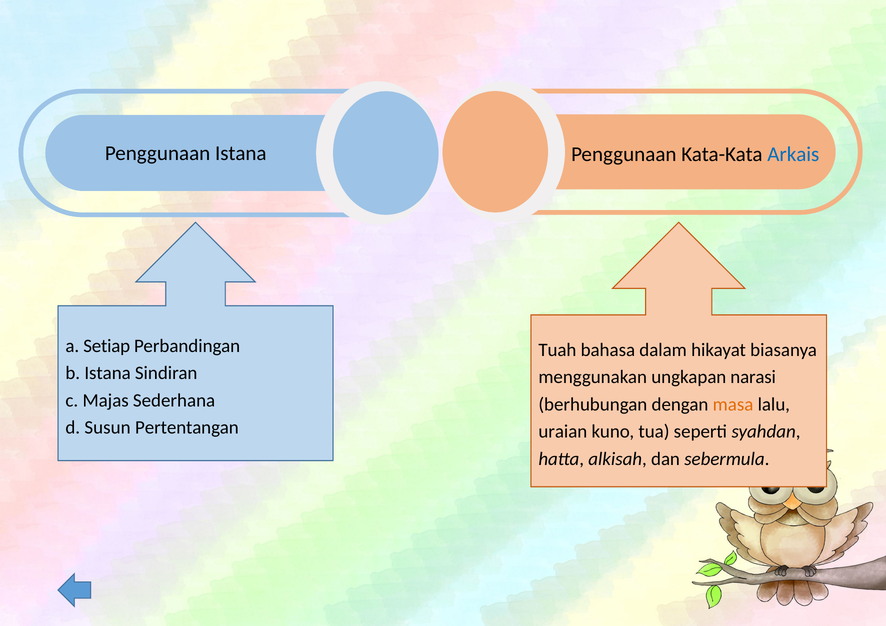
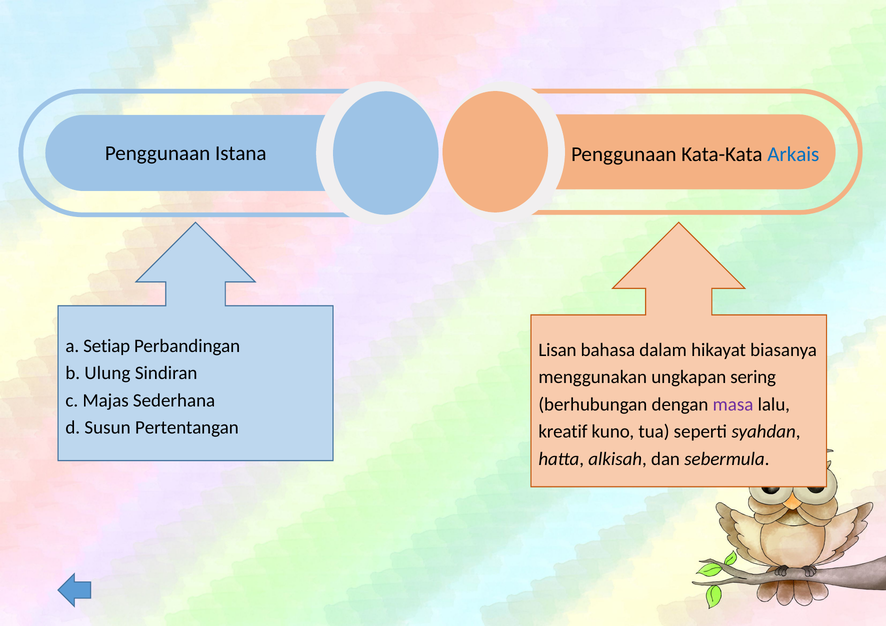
Tuah: Tuah -> Lisan (557, 350)
b Istana: Istana -> Ulung (107, 373)
narasi: narasi -> sering (753, 377)
masa colour: orange -> purple (733, 405)
uraian: uraian -> kreatif (563, 432)
